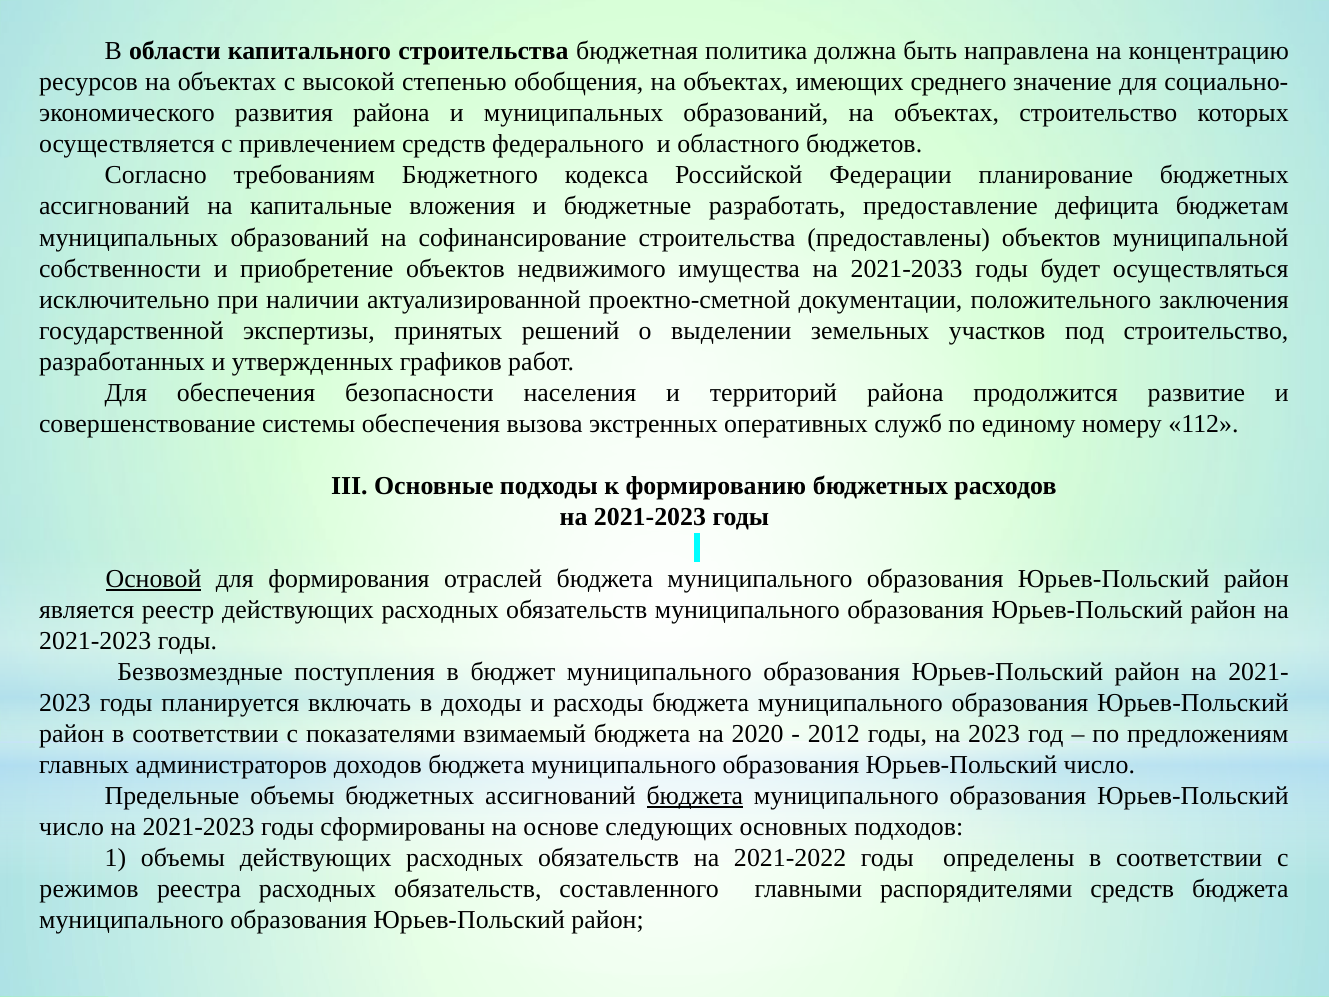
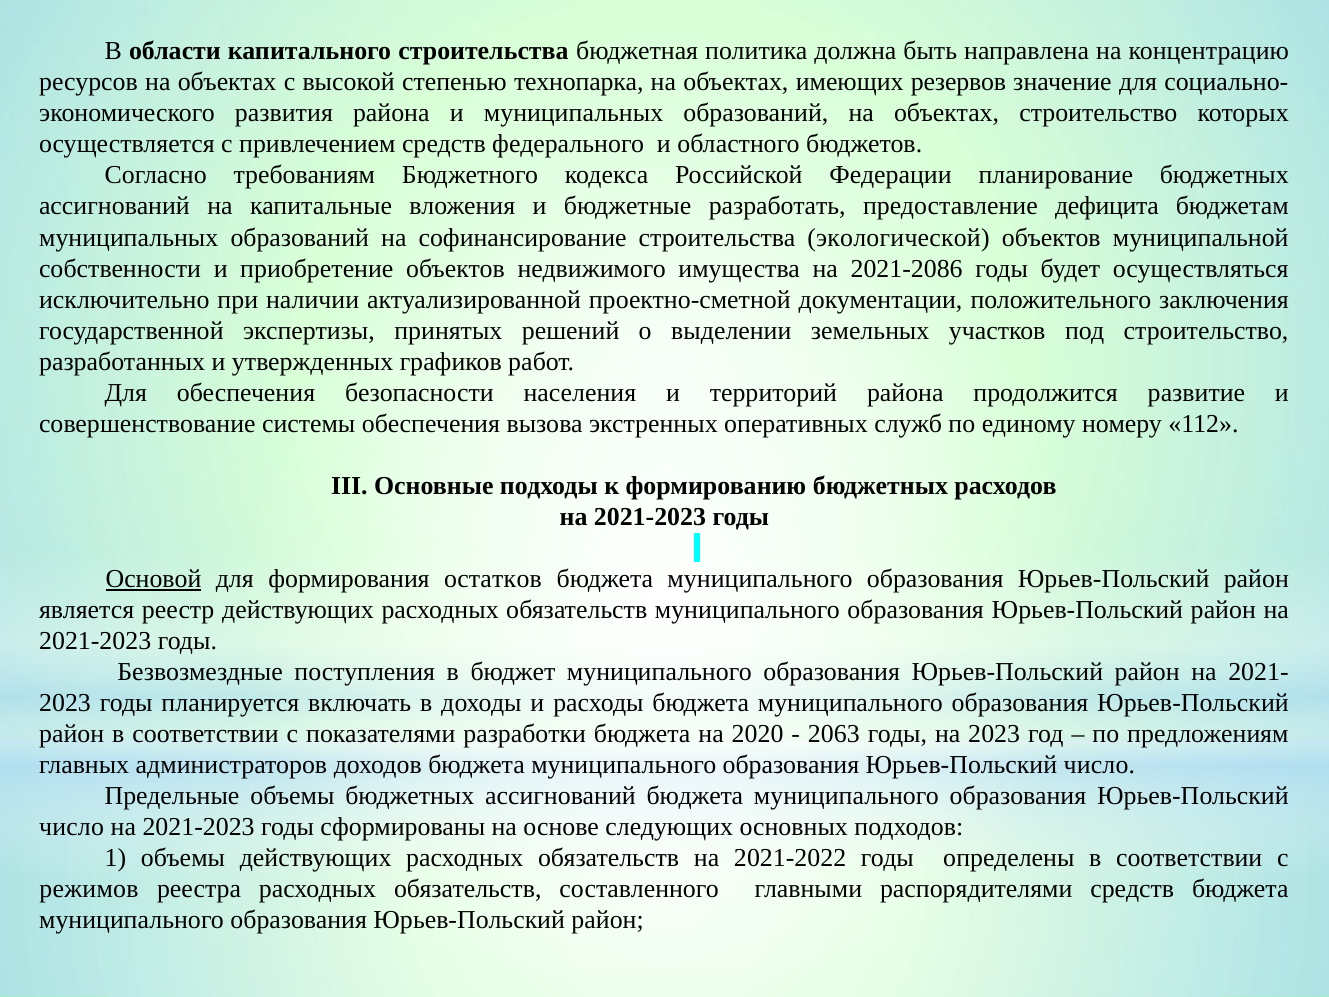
обобщения: обобщения -> технопарка (579, 82)
среднего: среднего -> резервов (959, 82)
предоставлены: предоставлены -> экологической (898, 237)
2021-2033: 2021-2033 -> 2021-2086 (907, 268)
отраслей: отраслей -> остатков (493, 579)
взимаемый: взимаемый -> разработки (525, 734)
2012: 2012 -> 2063 (834, 734)
бюджета underline: present -> none (695, 796)
